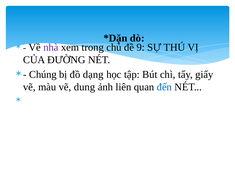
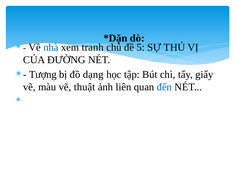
nhà colour: purple -> blue (51, 47)
trong: trong -> tranh (93, 47)
9: 9 -> 5 (141, 47)
Chúng: Chúng -> Tượng (43, 75)
dung: dung -> thuật (85, 87)
